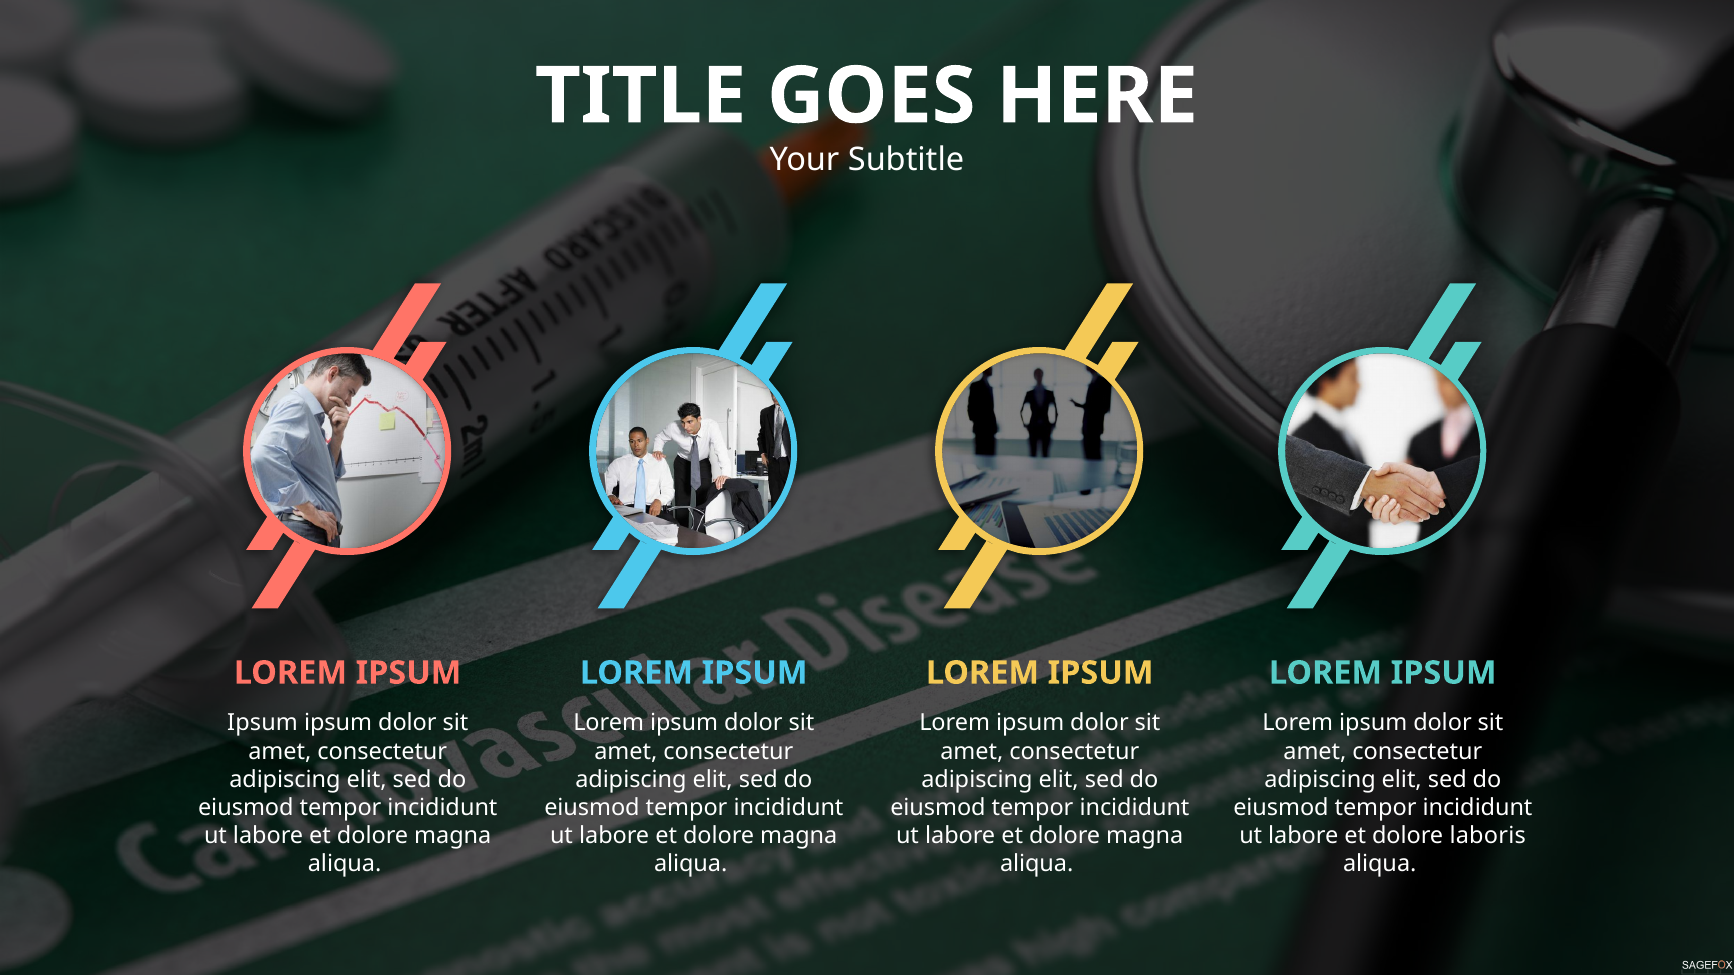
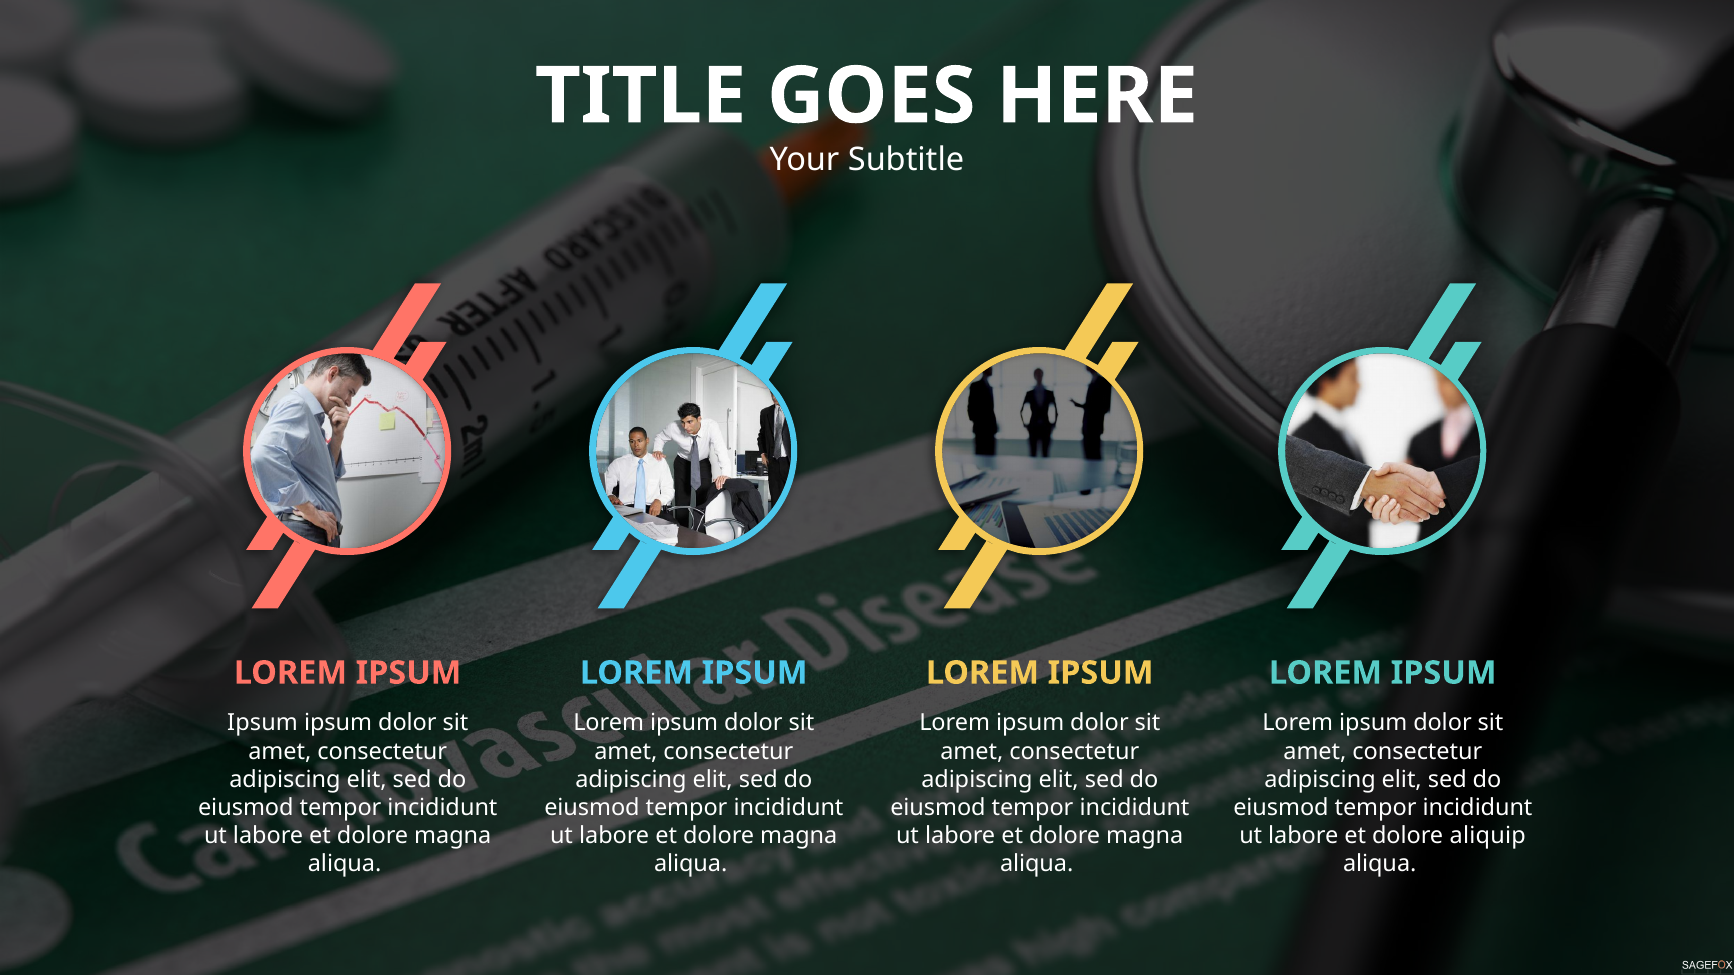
laboris: laboris -> aliquip (1488, 836)
